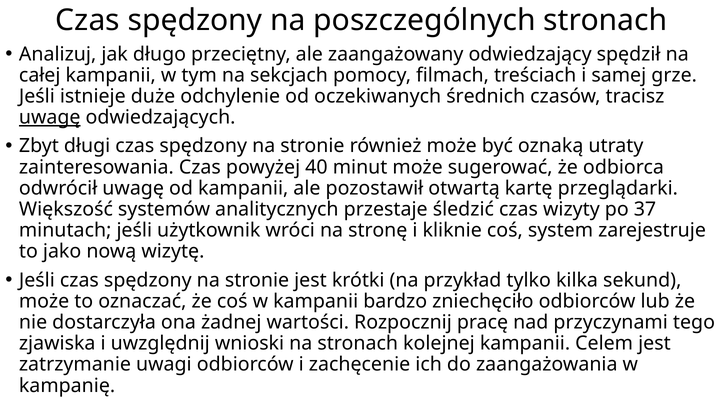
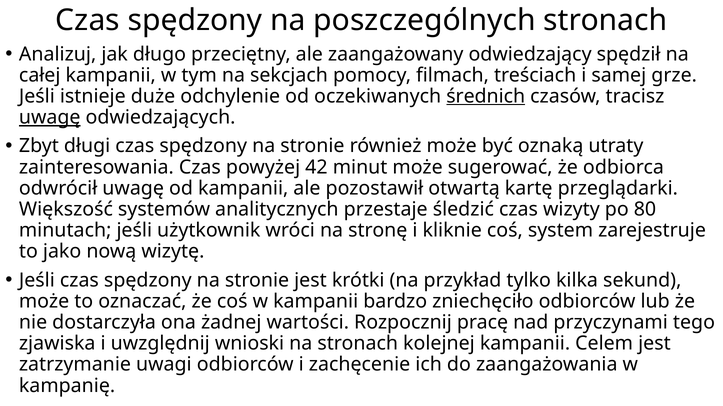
średnich underline: none -> present (486, 96)
40: 40 -> 42 (316, 167)
37: 37 -> 80 (645, 210)
